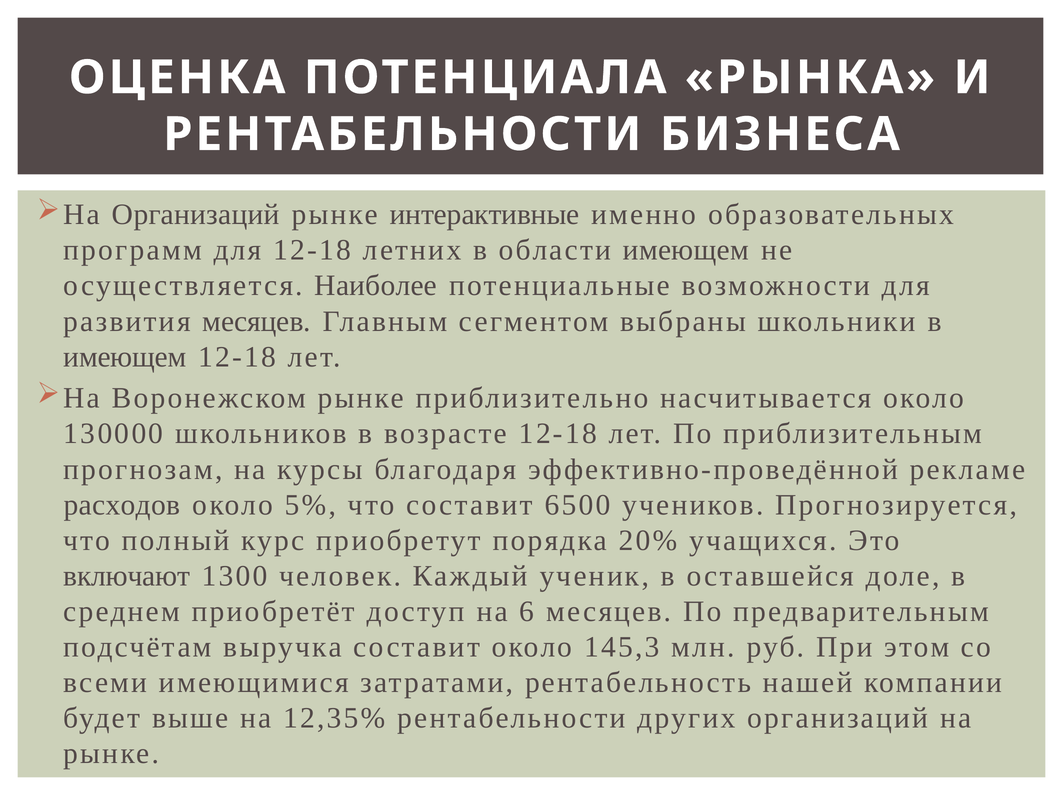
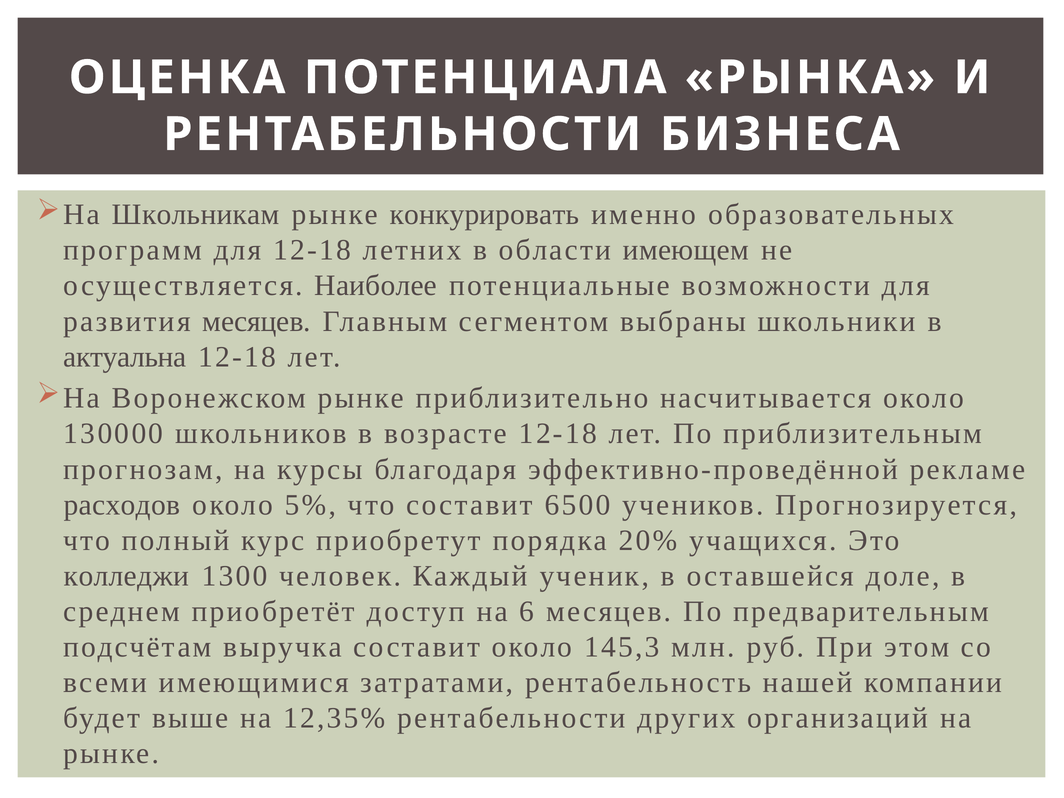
Организаций: Организаций -> Школьникам (196, 215)
интерактивные: интерактивные -> конкурировать (484, 215)
имеющем: имеющем -> актуальна (125, 357)
включают: включают -> колледжи (127, 576)
